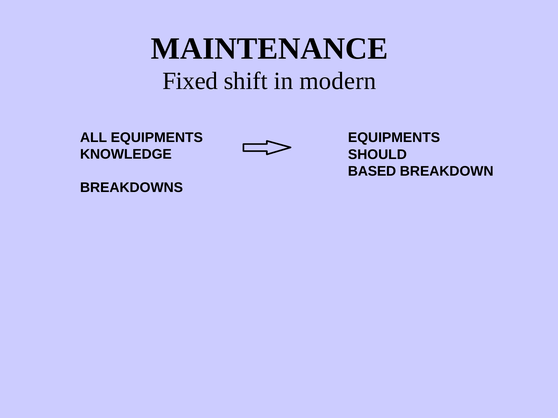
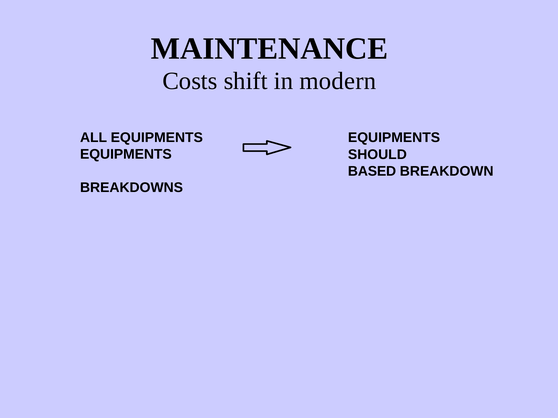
Fixed: Fixed -> Costs (190, 81)
KNOWLEDGE: KNOWLEDGE -> EQUIPMENTS (126, 154)
